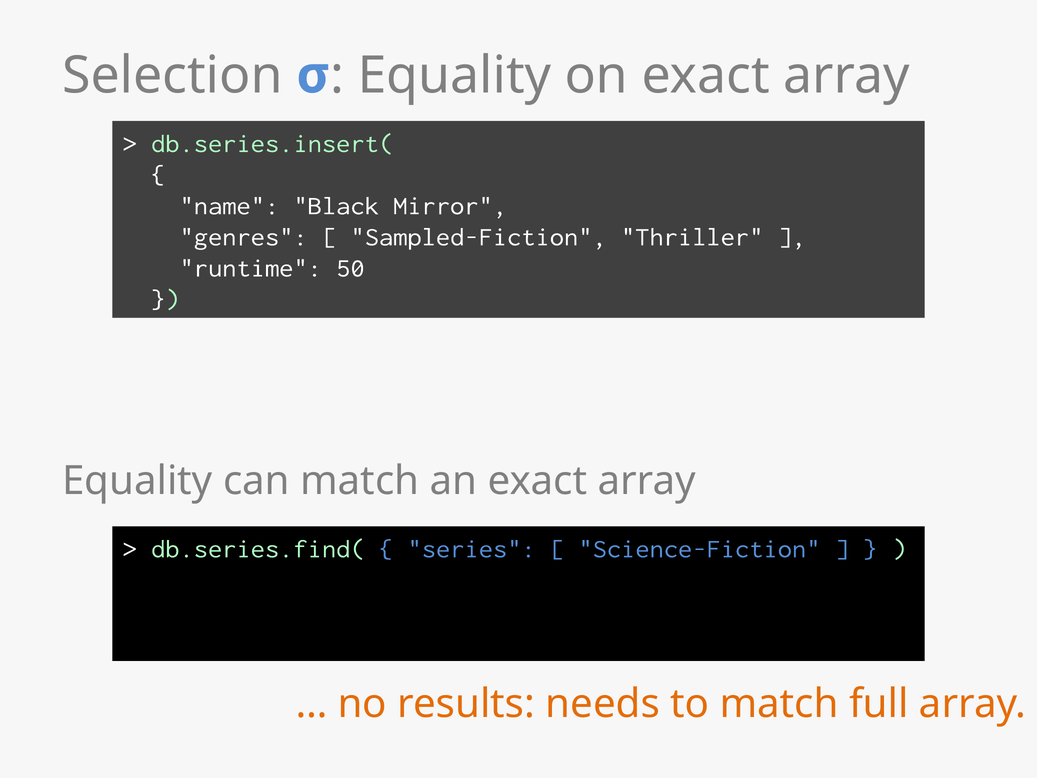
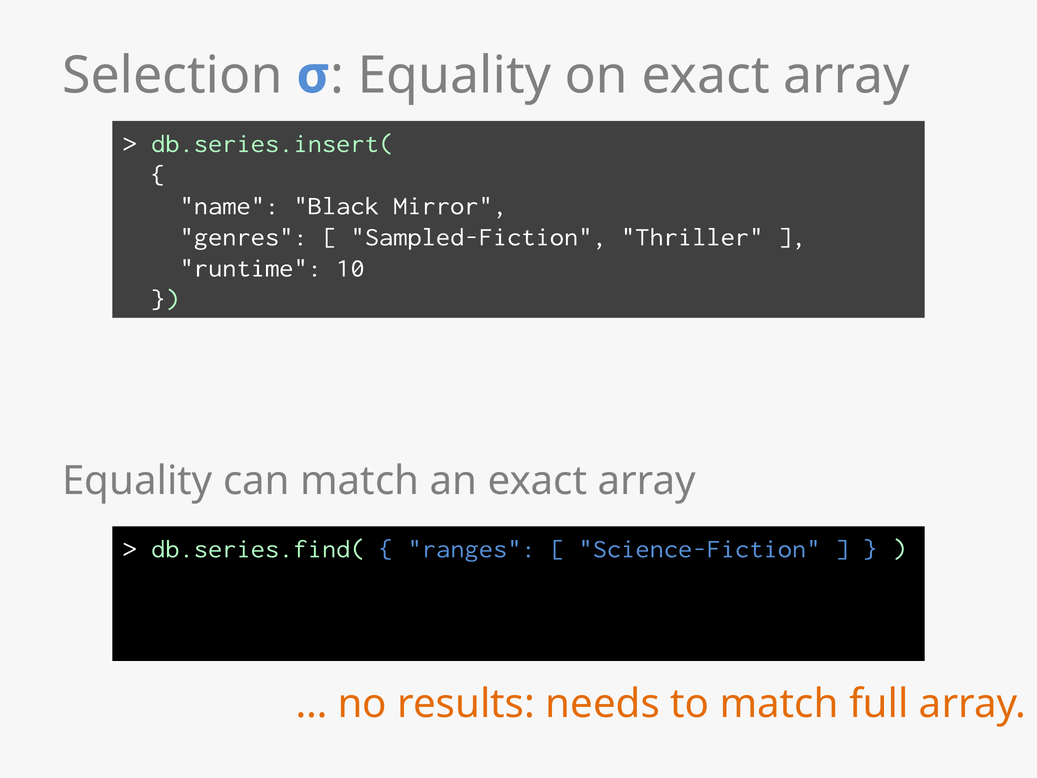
50: 50 -> 10 (350, 268)
series: series -> ranges (472, 549)
